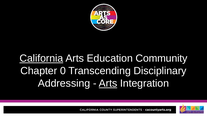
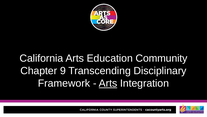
California underline: present -> none (41, 58)
0: 0 -> 9 (63, 71)
Addressing: Addressing -> Framework (64, 83)
